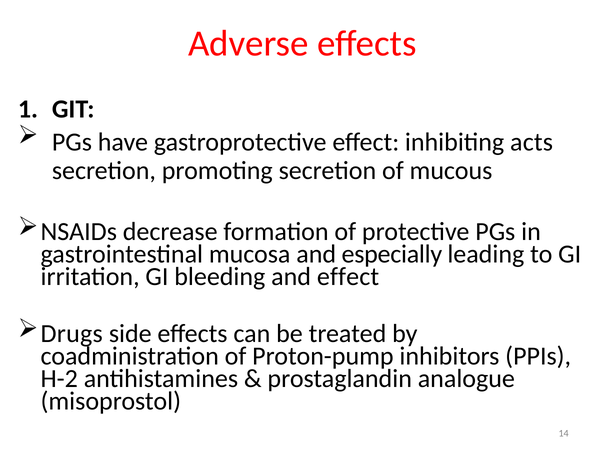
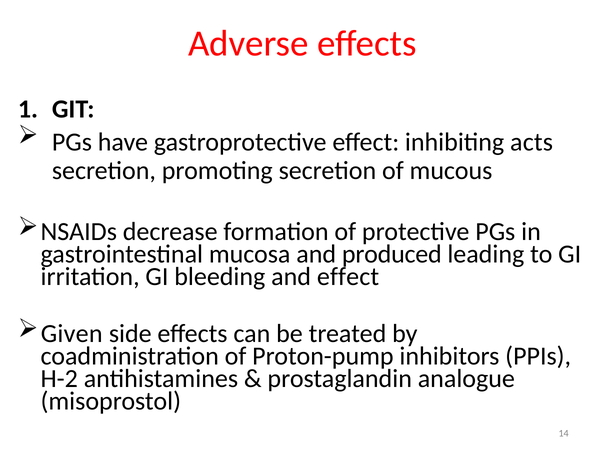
especially: especially -> produced (392, 254)
Drugs: Drugs -> Given (72, 334)
